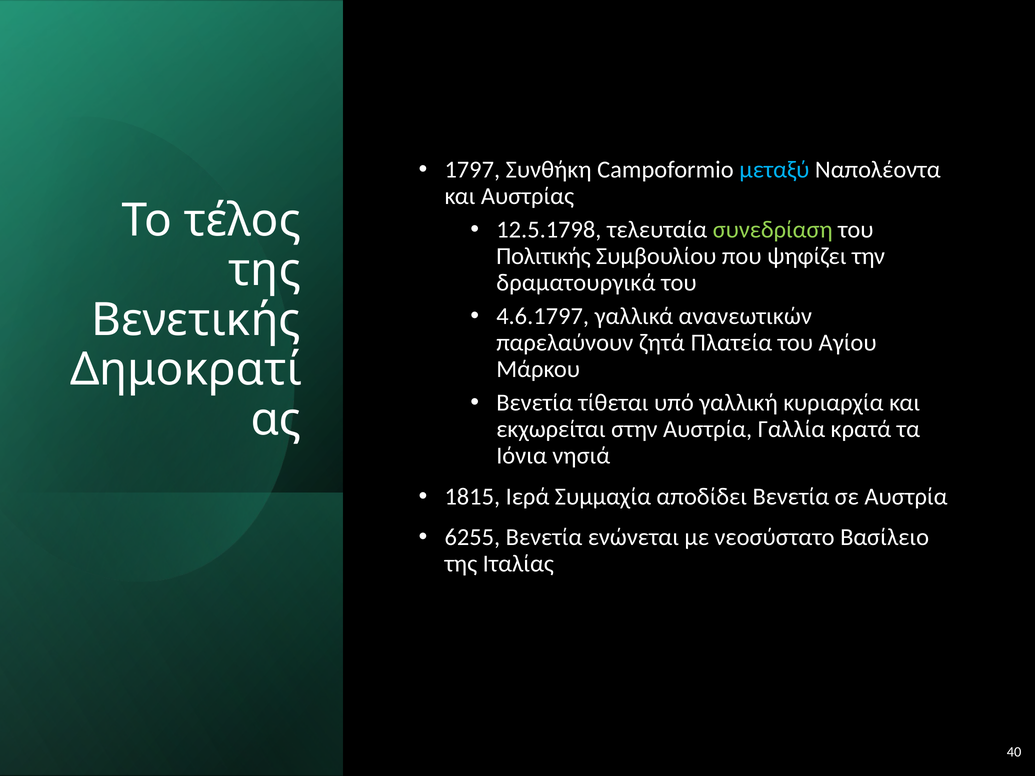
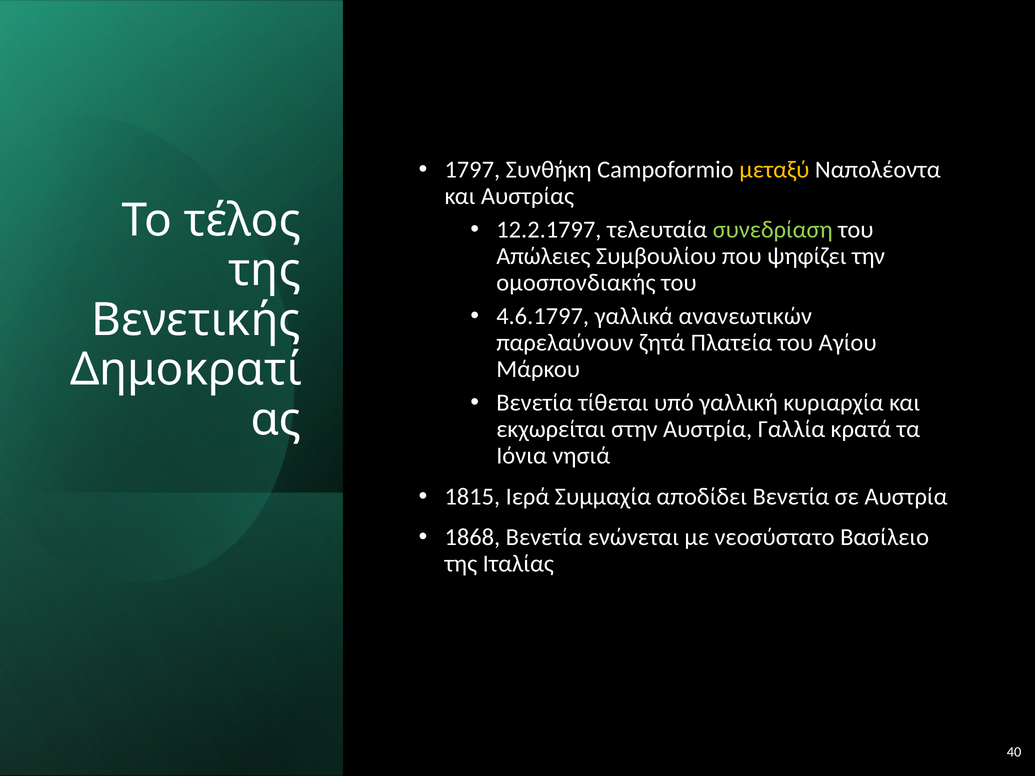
μεταξύ colour: light blue -> yellow (774, 170)
12.5.1798: 12.5.1798 -> 12.2.1797 (549, 230)
Πολιτικής: Πολιτικής -> Απώλειες (543, 256)
δραματουργικά: δραματουργικά -> ομοσπονδιακής (576, 283)
6255: 6255 -> 1868 (472, 537)
